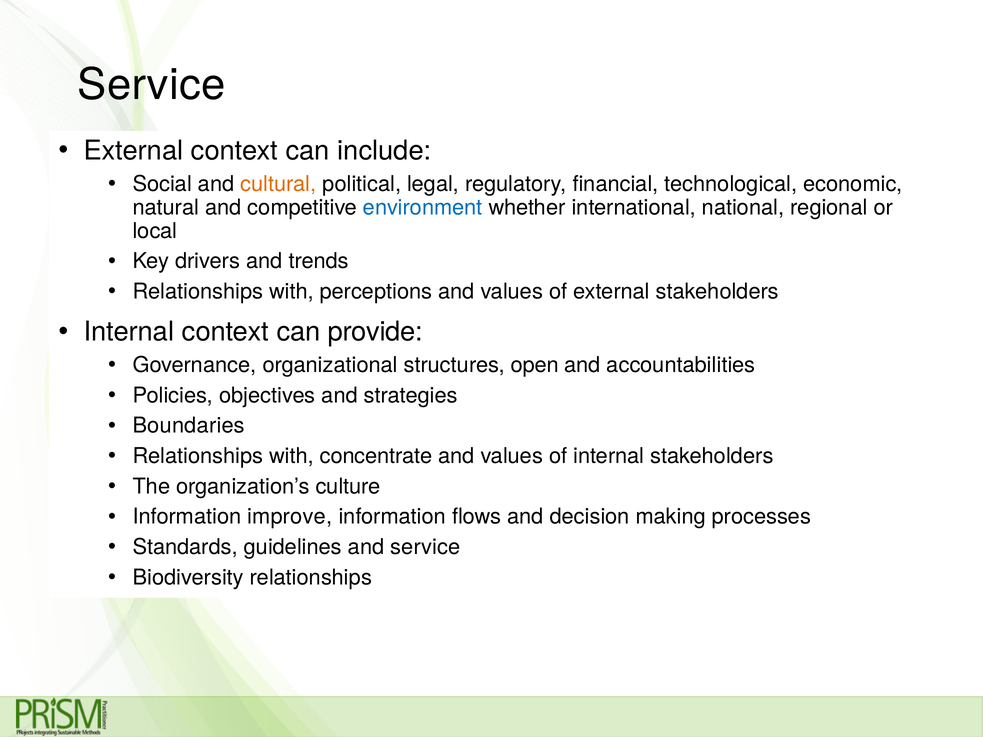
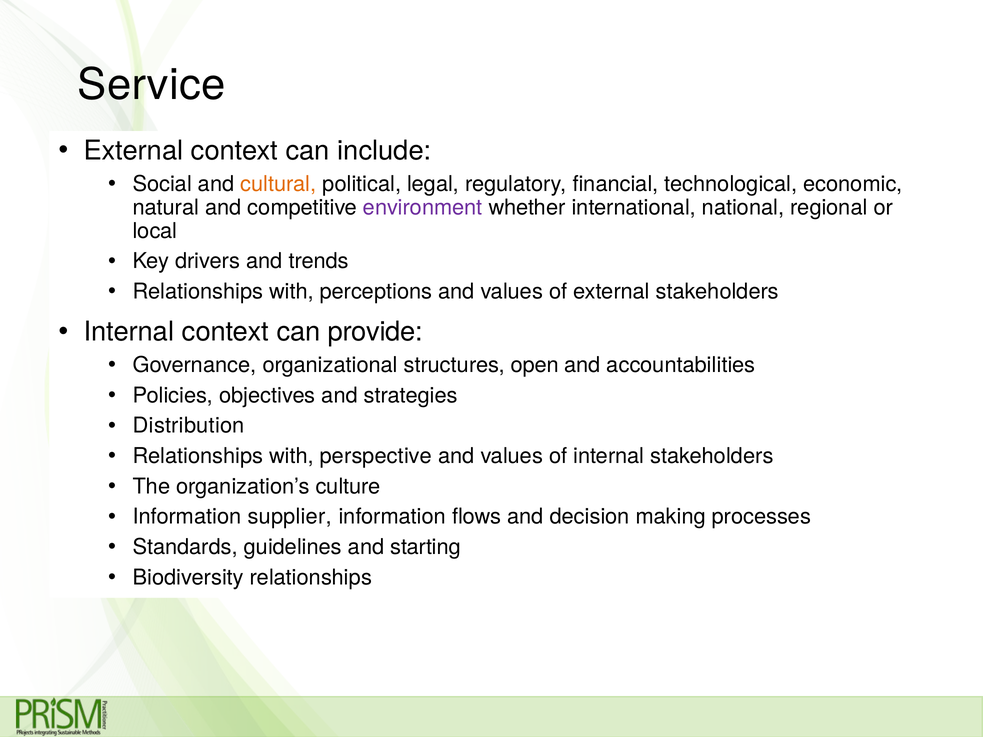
environment colour: blue -> purple (423, 208)
Boundaries: Boundaries -> Distribution (189, 426)
concentrate: concentrate -> perspective (376, 456)
improve: improve -> supplier (290, 517)
and service: service -> starting (425, 547)
